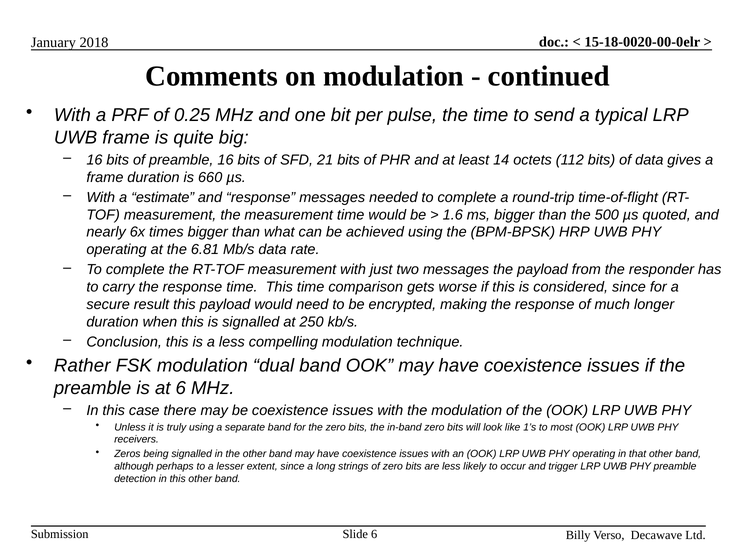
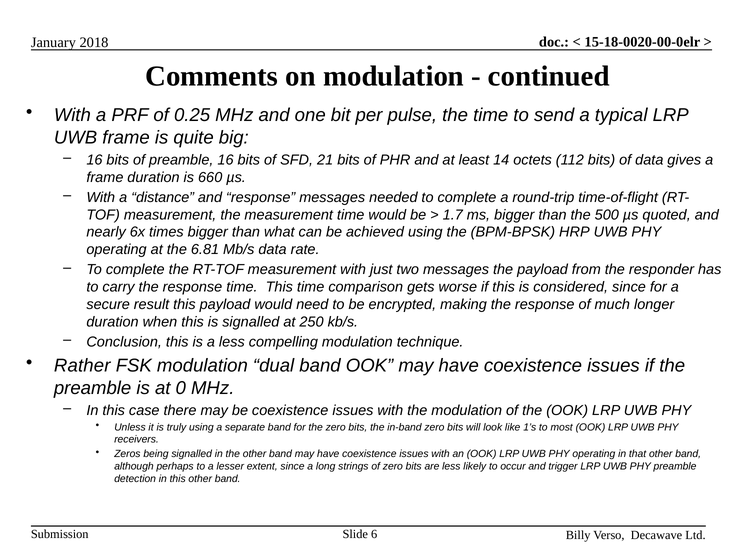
estimate: estimate -> distance (163, 198)
1.6: 1.6 -> 1.7 (453, 215)
at 6: 6 -> 0 (181, 388)
